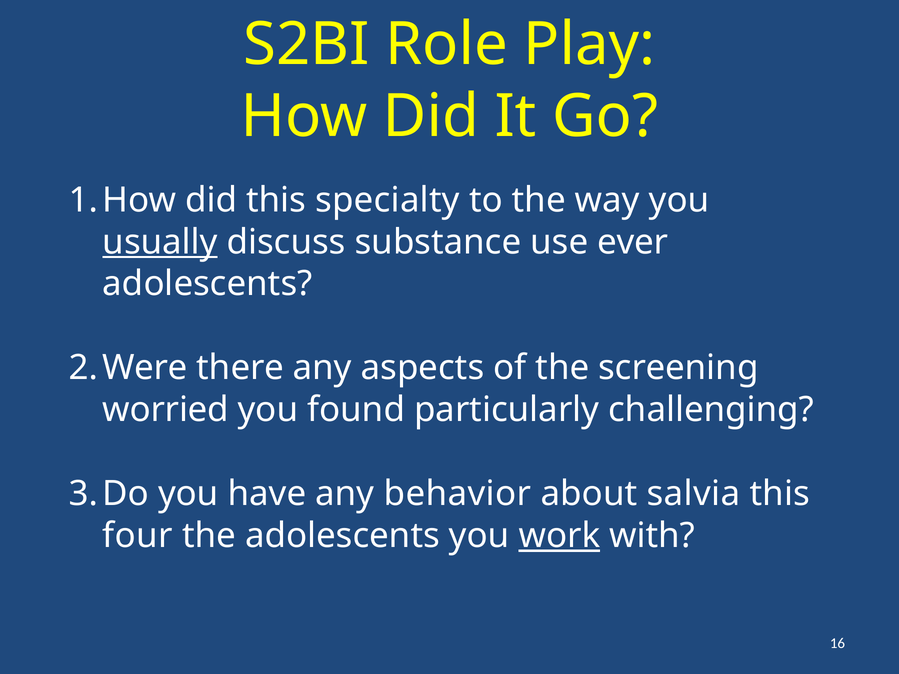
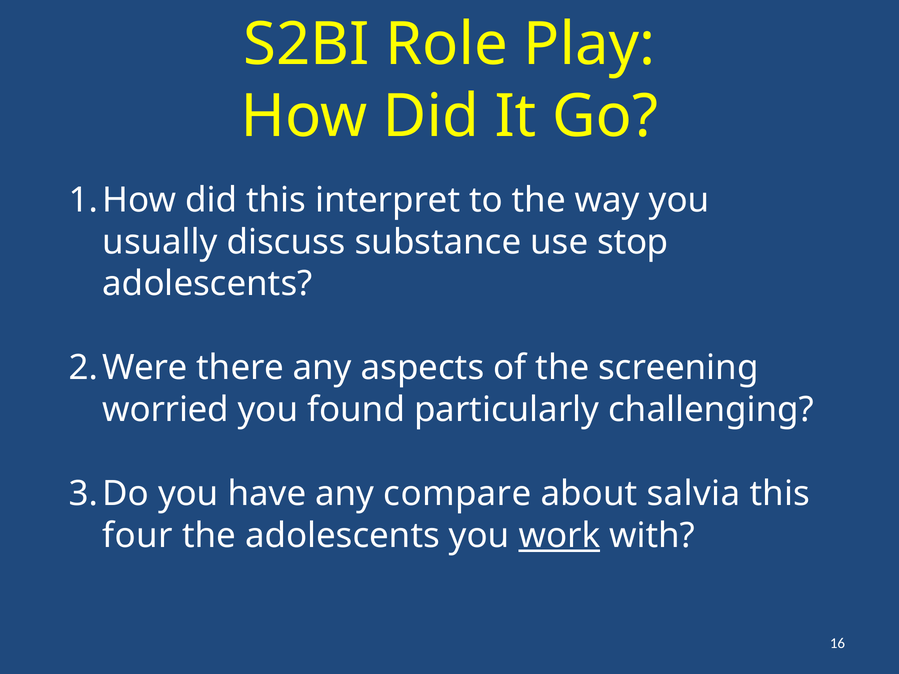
specialty: specialty -> interpret (388, 200)
usually underline: present -> none (160, 242)
ever: ever -> stop (633, 242)
behavior: behavior -> compare (457, 494)
